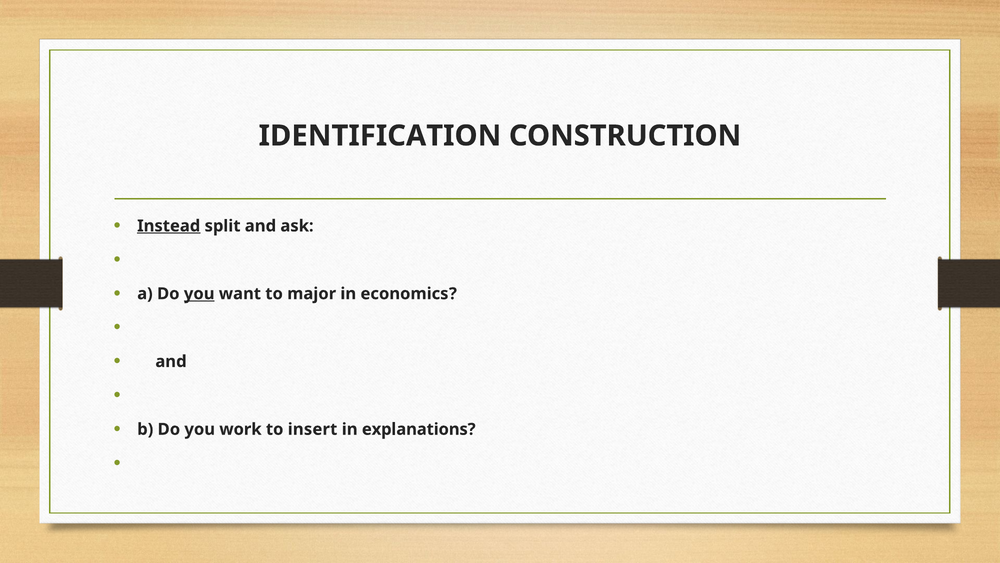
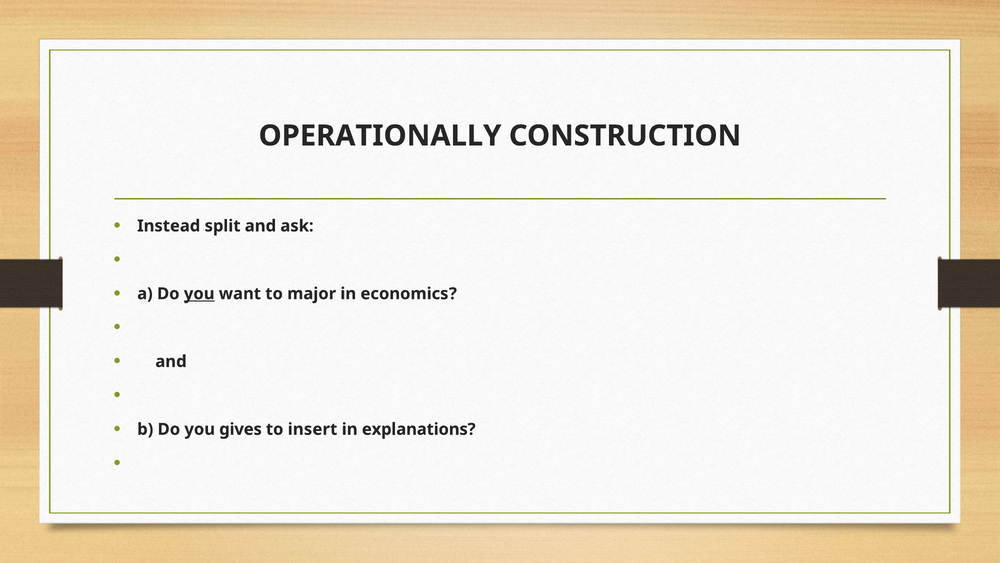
IDENTIFICATION: IDENTIFICATION -> OPERATIONALLY (380, 136)
Instead underline: present -> none (169, 226)
work: work -> gives (241, 429)
